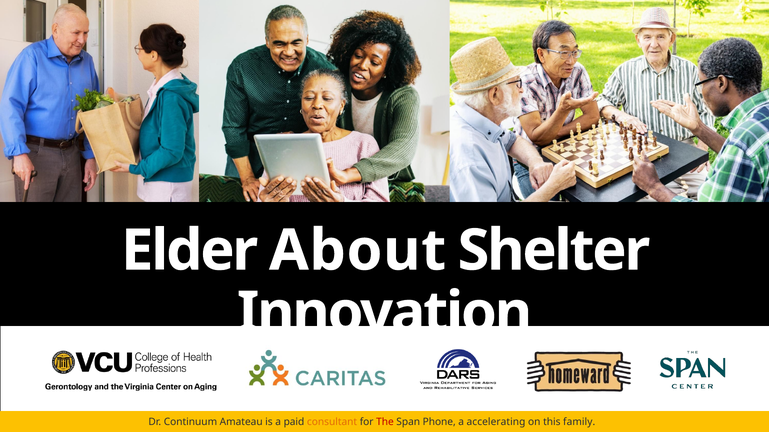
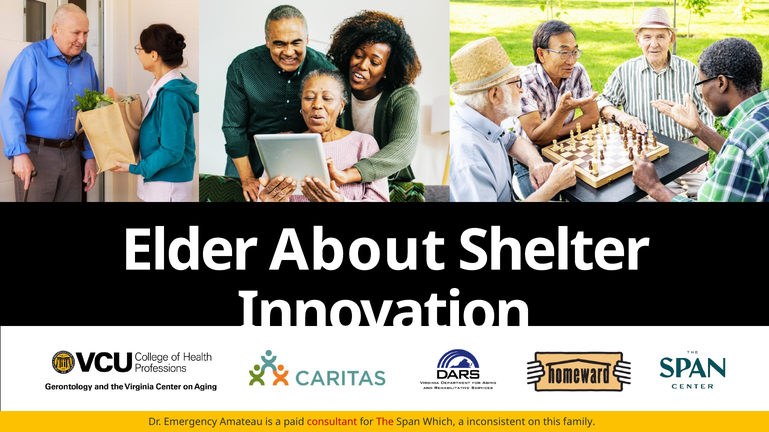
Continuum: Continuum -> Emergency (190, 422)
consultant colour: orange -> red (332, 422)
Phone: Phone -> Which (439, 422)
accelerating: accelerating -> inconsistent (496, 422)
